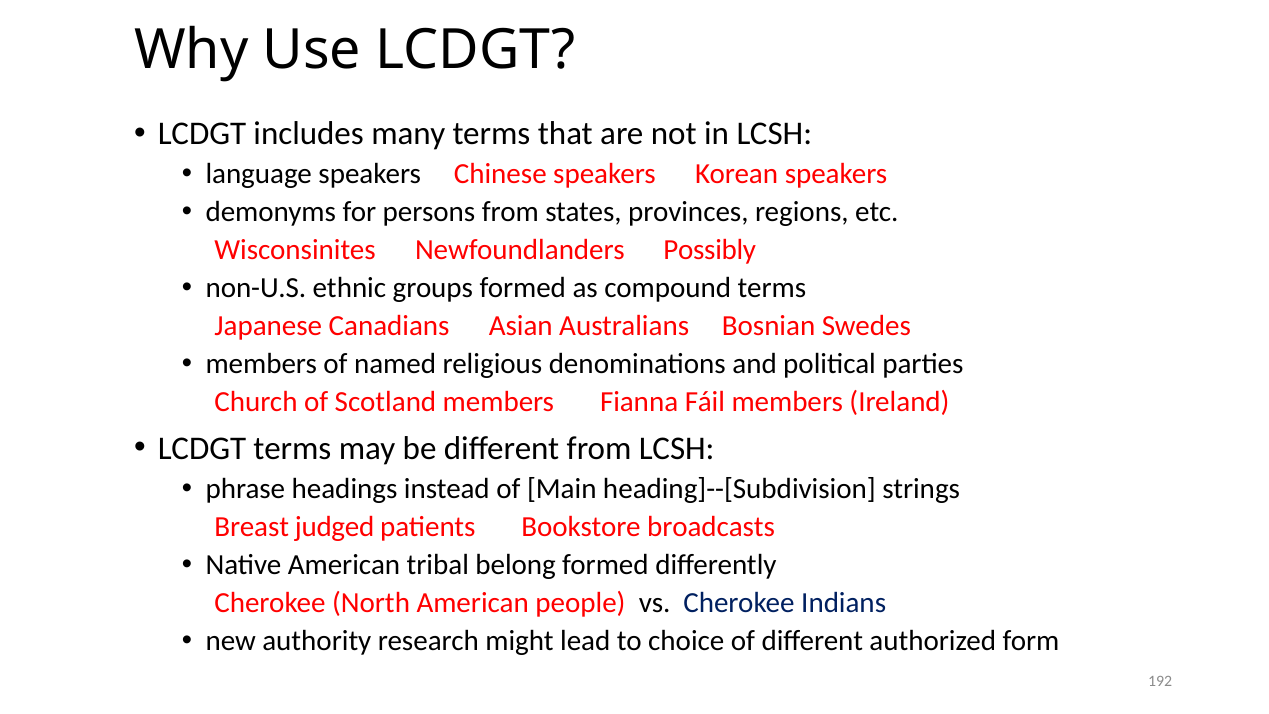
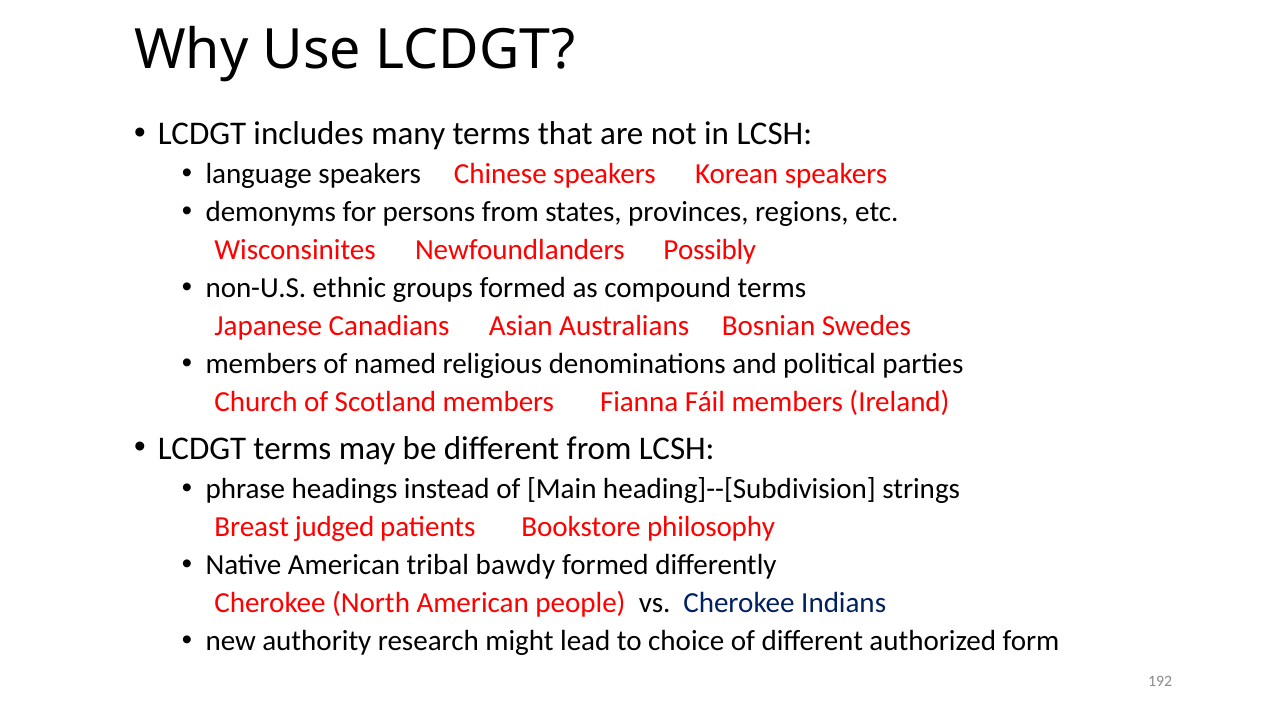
broadcasts: broadcasts -> philosophy (711, 526)
belong: belong -> bawdy (515, 564)
